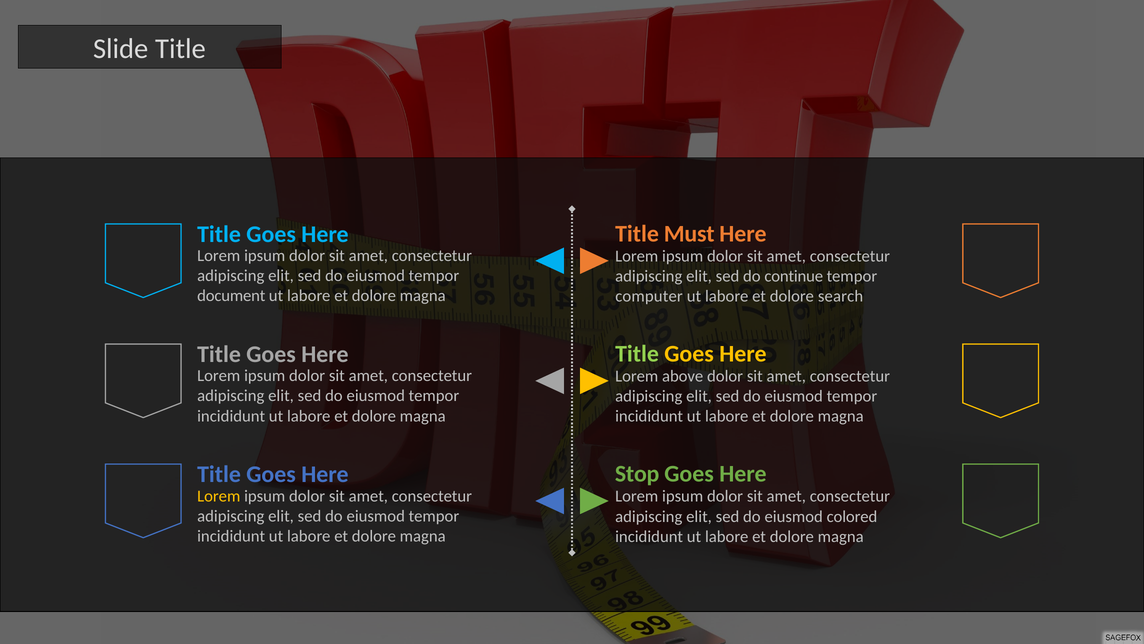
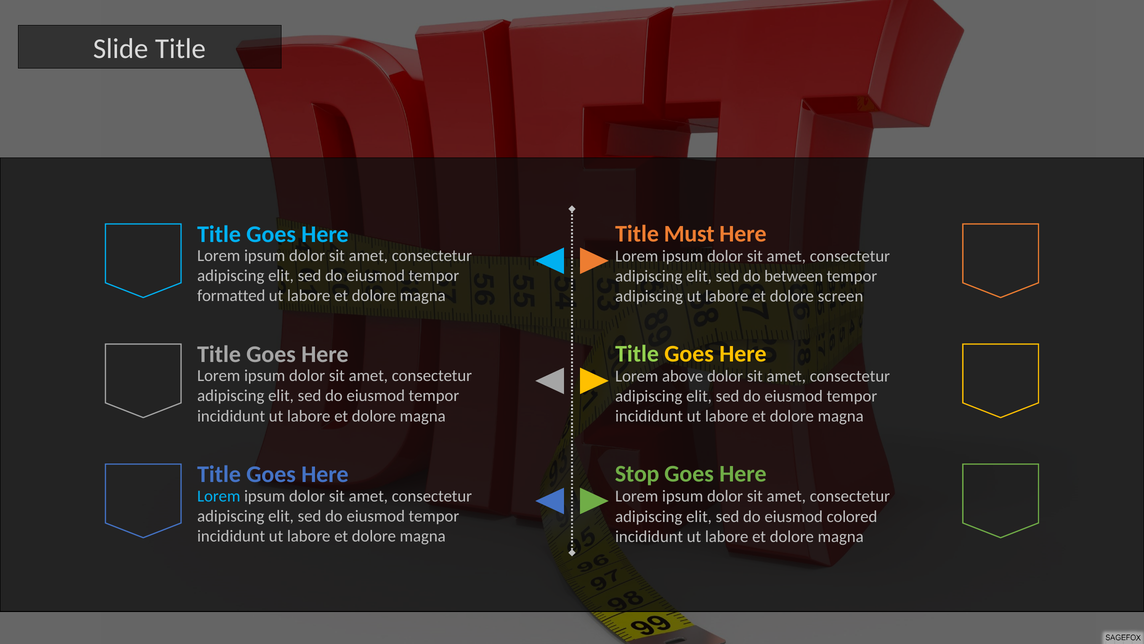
continue: continue -> between (794, 276)
document: document -> formatted (231, 296)
computer: computer -> adipiscing (649, 296)
search: search -> screen (841, 296)
Lorem colour: yellow -> light blue (219, 496)
